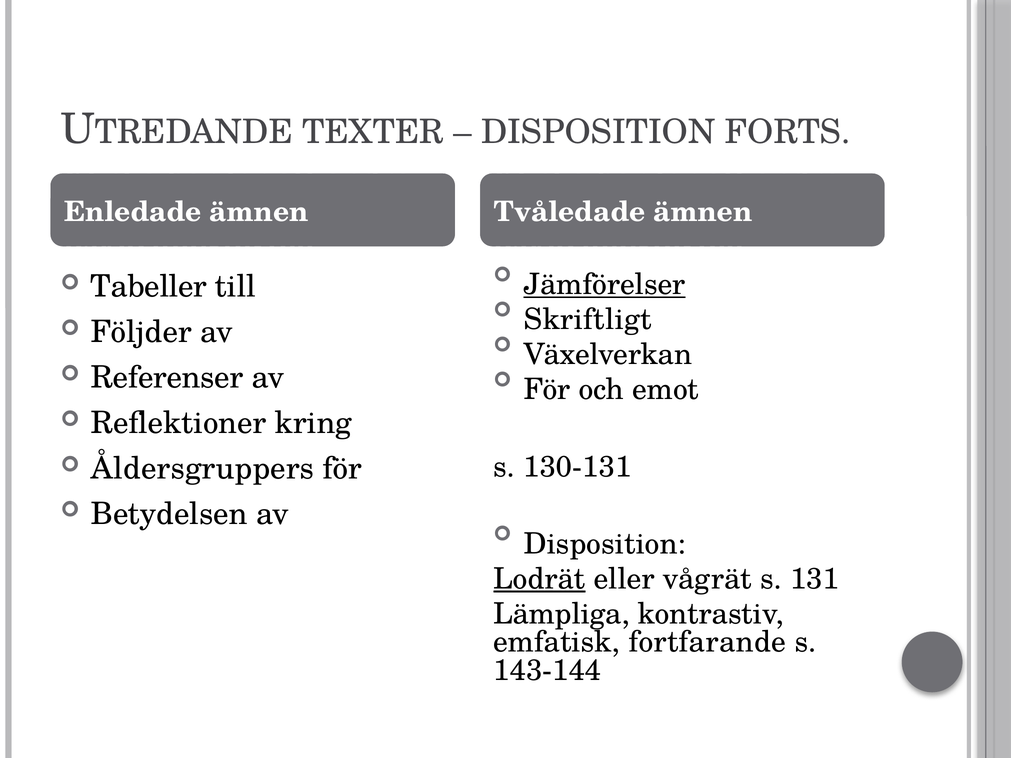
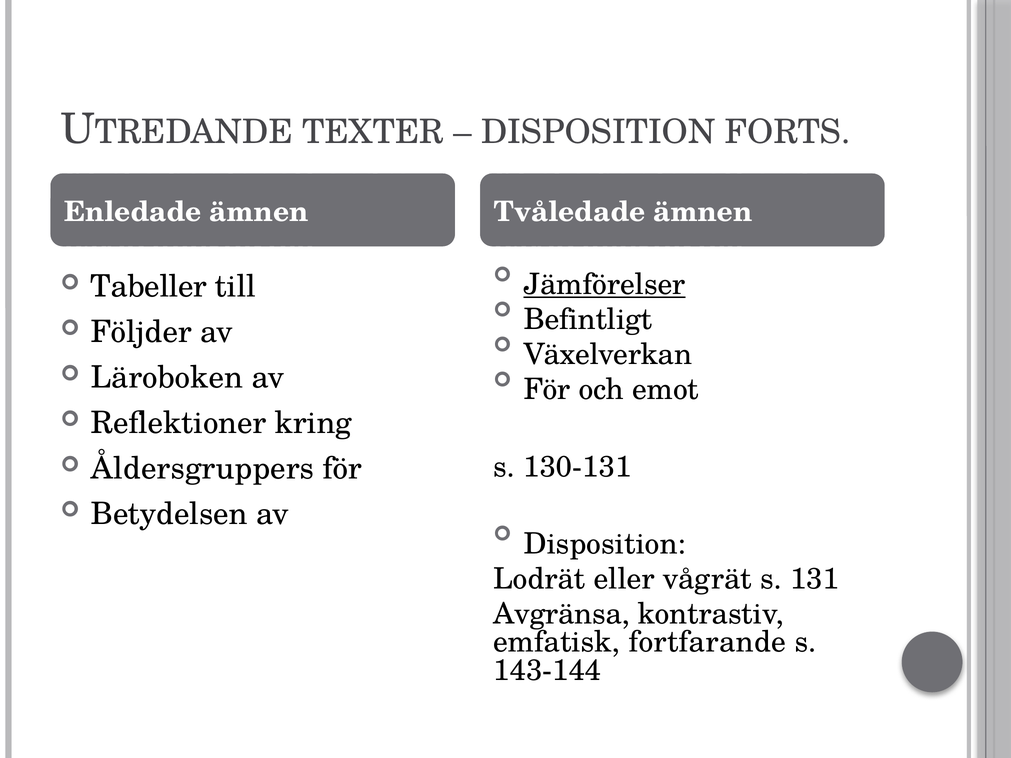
Skriftligt: Skriftligt -> Befintligt (588, 320)
Referenser: Referenser -> Läroboken (167, 378)
Lodrät underline: present -> none (539, 579)
Lämpliga: Lämpliga -> Avgränsa (562, 614)
